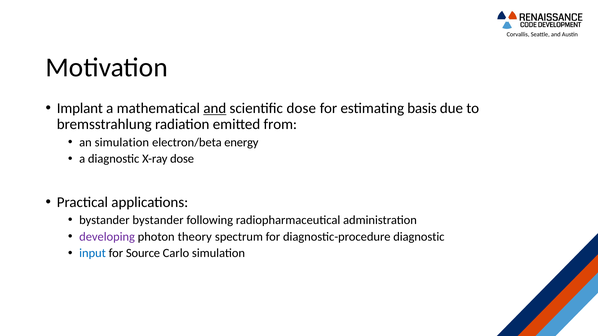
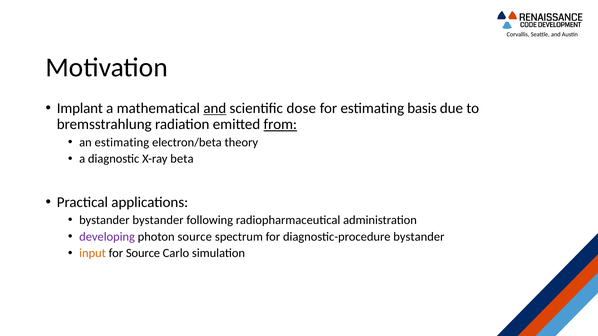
from underline: none -> present (280, 124)
an simulation: simulation -> estimating (122, 142)
energy: energy -> theory (241, 142)
X-ray dose: dose -> beta (182, 159)
photon theory: theory -> source (195, 237)
diagnostic-procedure diagnostic: diagnostic -> bystander (419, 237)
input colour: blue -> orange (93, 253)
